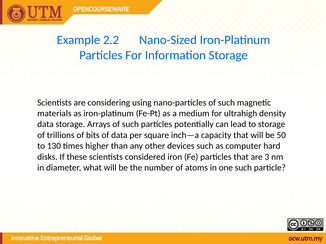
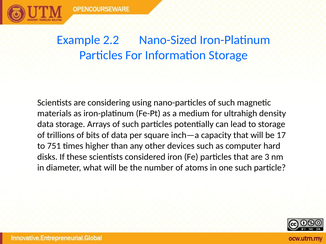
50: 50 -> 17 (281, 135)
130: 130 -> 751 (54, 146)
